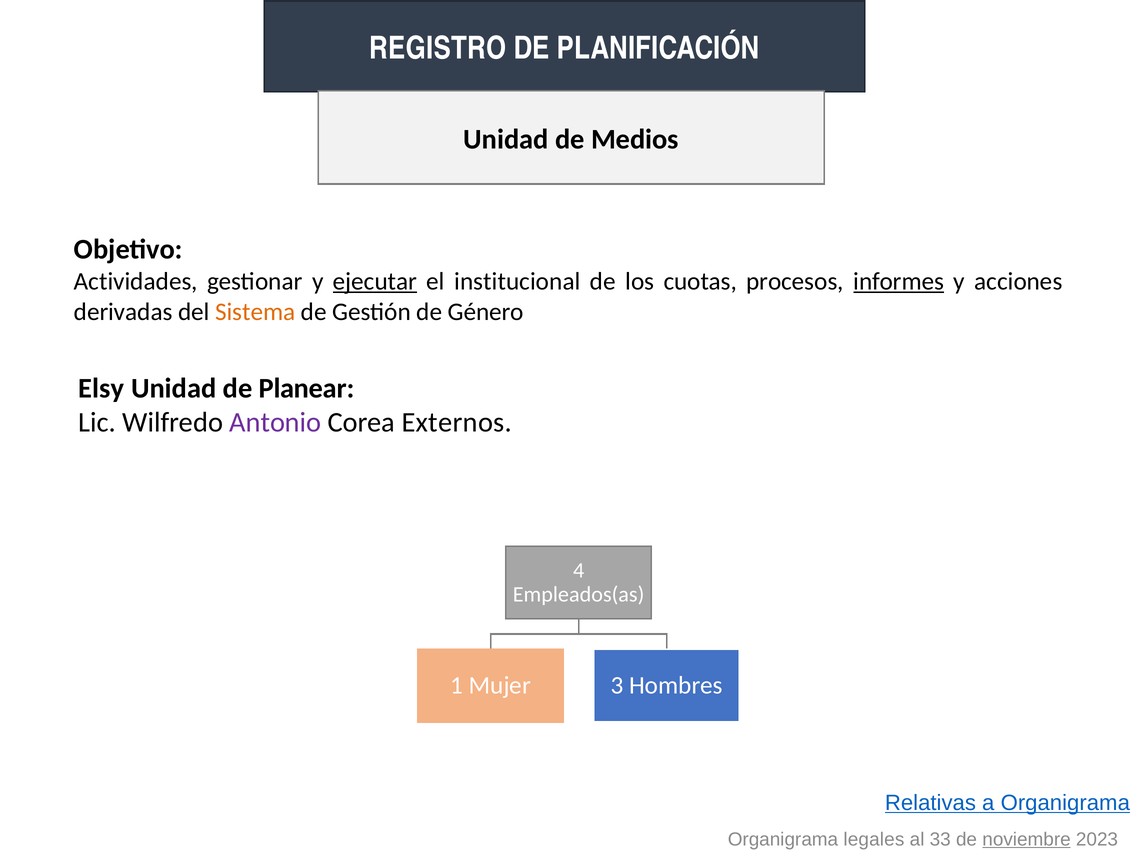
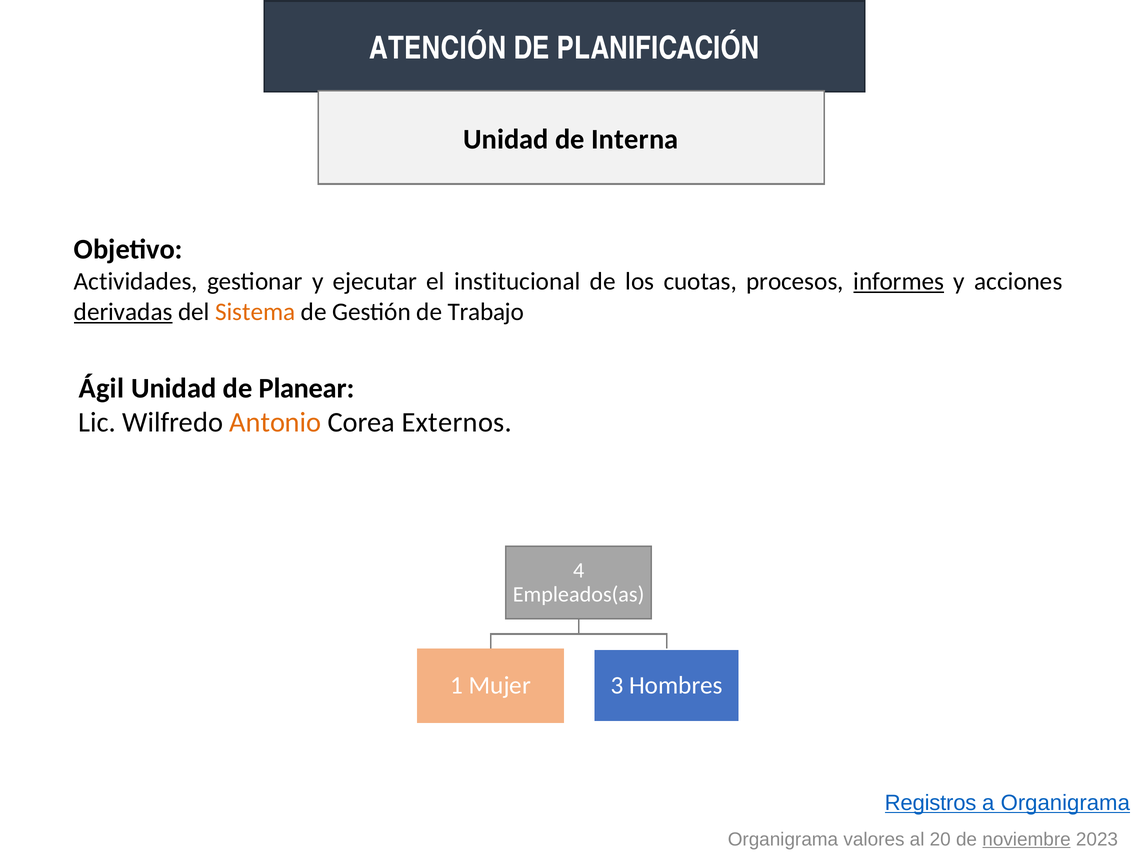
REGISTRO: REGISTRO -> ATENCIÓN (438, 49)
Medios: Medios -> Interna (635, 139)
ejecutar underline: present -> none (375, 282)
derivadas underline: none -> present (123, 312)
Género: Género -> Trabajo (486, 312)
Elsy: Elsy -> Ágil (101, 389)
Antonio colour: purple -> orange (275, 423)
Relativas: Relativas -> Registros (931, 803)
legales: legales -> valores (874, 840)
33: 33 -> 20 (940, 840)
